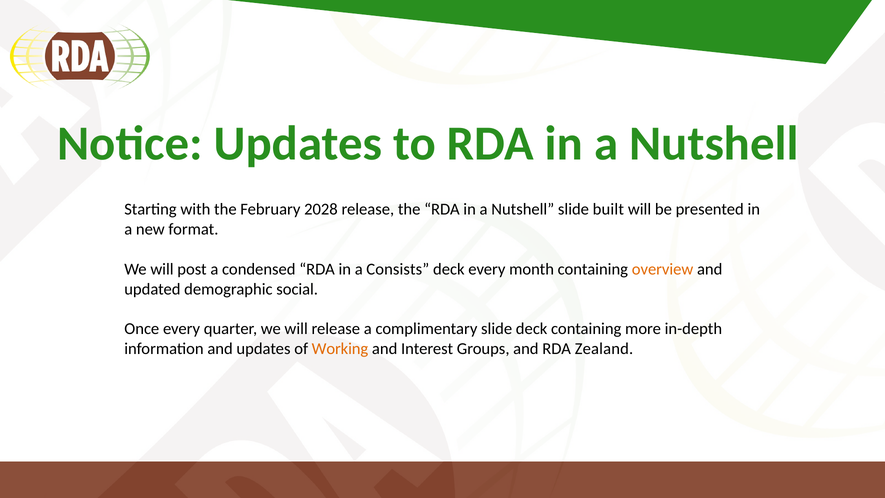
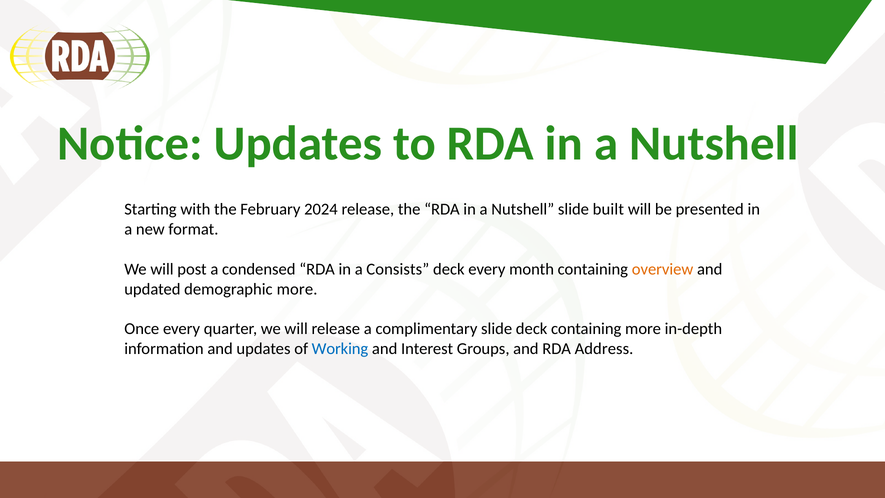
2028: 2028 -> 2024 (321, 209)
demographic social: social -> more (297, 289)
Working colour: orange -> blue (340, 349)
Zealand: Zealand -> Address (604, 349)
